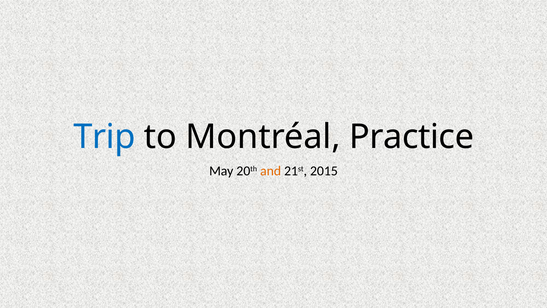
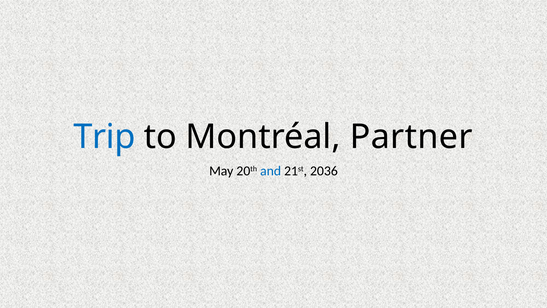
Practice: Practice -> Partner (411, 137)
and colour: orange -> blue (271, 171)
2015: 2015 -> 2036 (324, 171)
